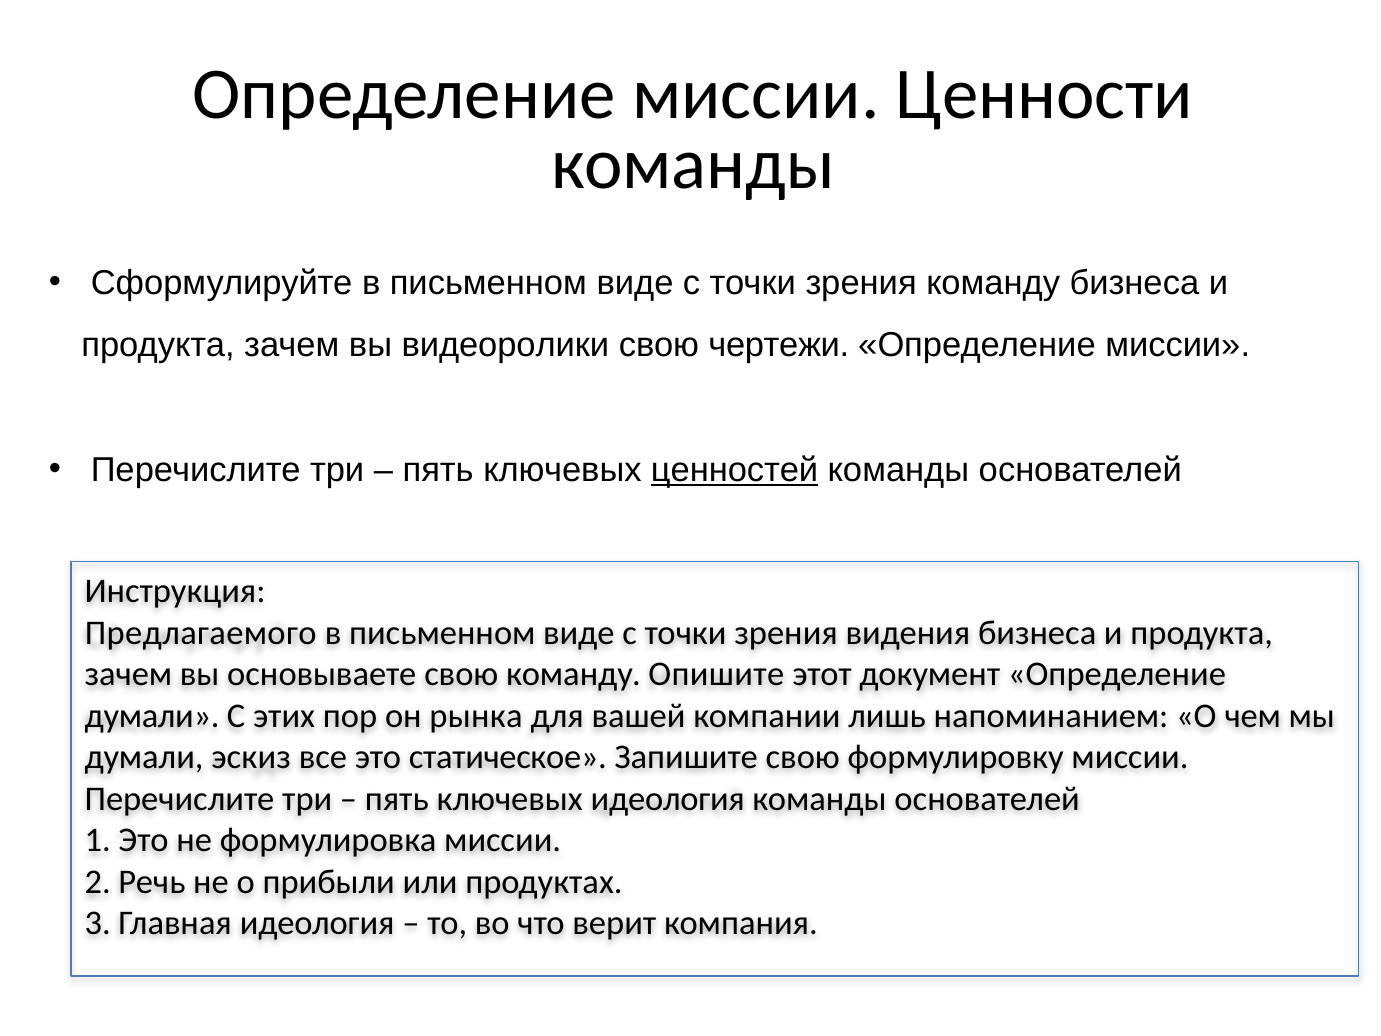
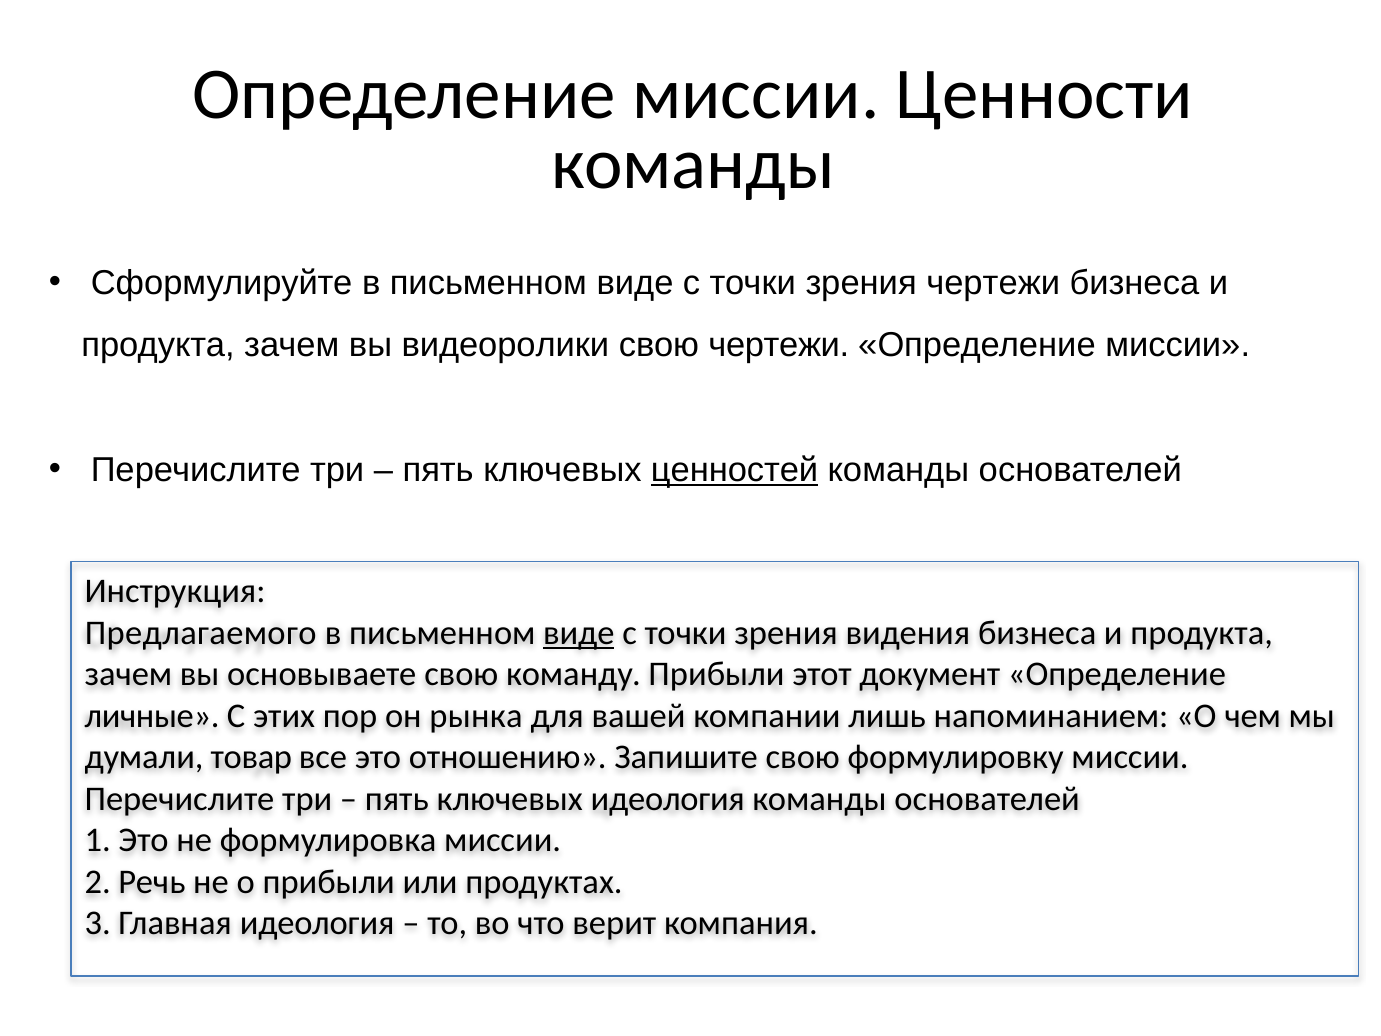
зрения команду: команду -> чертежи (993, 283)
виде underline: none -> present (579, 633)
команду Опишите: Опишите -> Прибыли (716, 674)
думали: думали -> личные (152, 716)
эскиз: эскиз -> товар (251, 757)
статическое: статическое -> отношению (508, 757)
